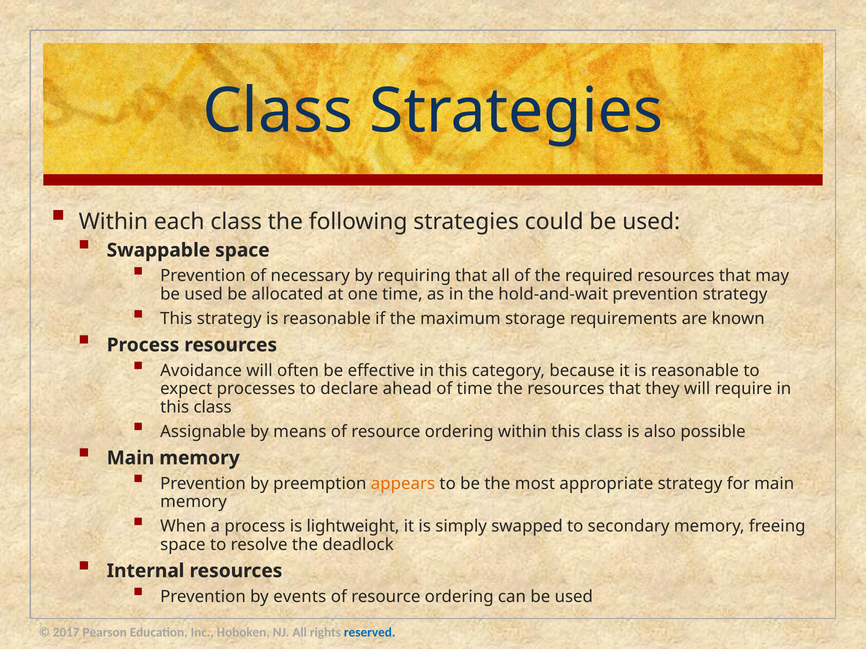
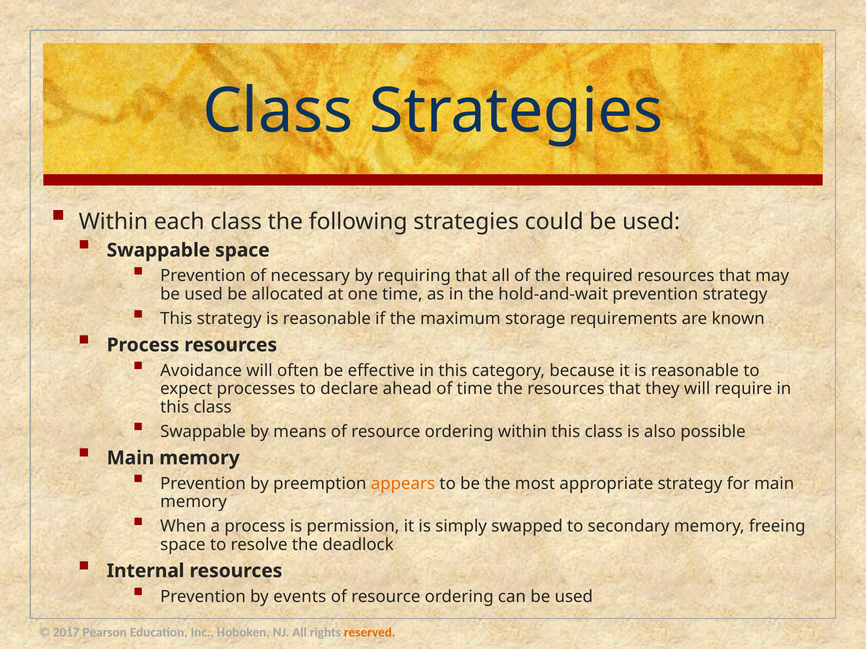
Assignable: Assignable -> Swappable (203, 432)
lightweight: lightweight -> permission (353, 527)
reserved colour: blue -> orange (370, 633)
